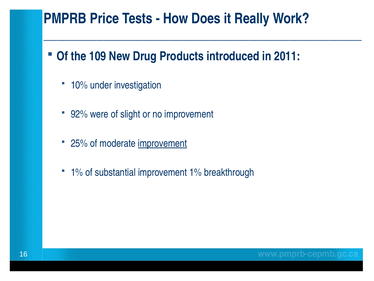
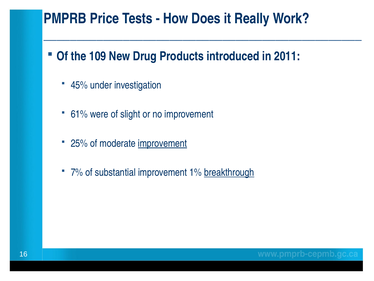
10%: 10% -> 45% (79, 85)
92%: 92% -> 61% (79, 114)
1%: 1% -> 7% (77, 172)
breakthrough underline: none -> present (229, 172)
